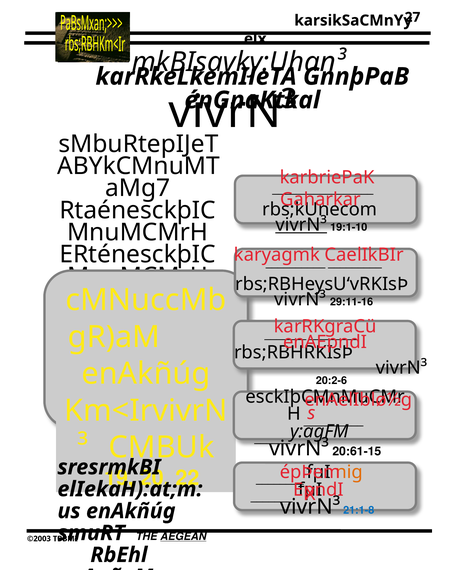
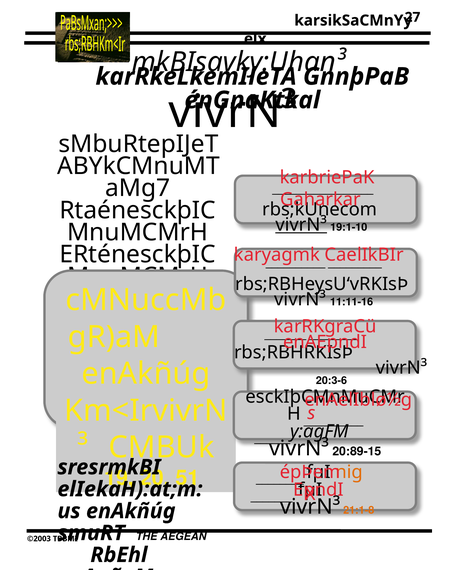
29:11-16: 29:11-16 -> 11:11-16 (352, 302)
20:2-6: 20:2-6 -> 20:3-6 (331, 381)
20:61-15: 20:61-15 -> 20:89-15 (357, 452)
22: 22 -> 51 (188, 478)
21:1-8 colour: blue -> orange (359, 511)
AEGEAN underline: present -> none (183, 537)
